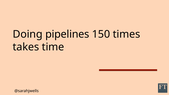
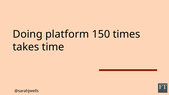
pipelines: pipelines -> platform (67, 34)
